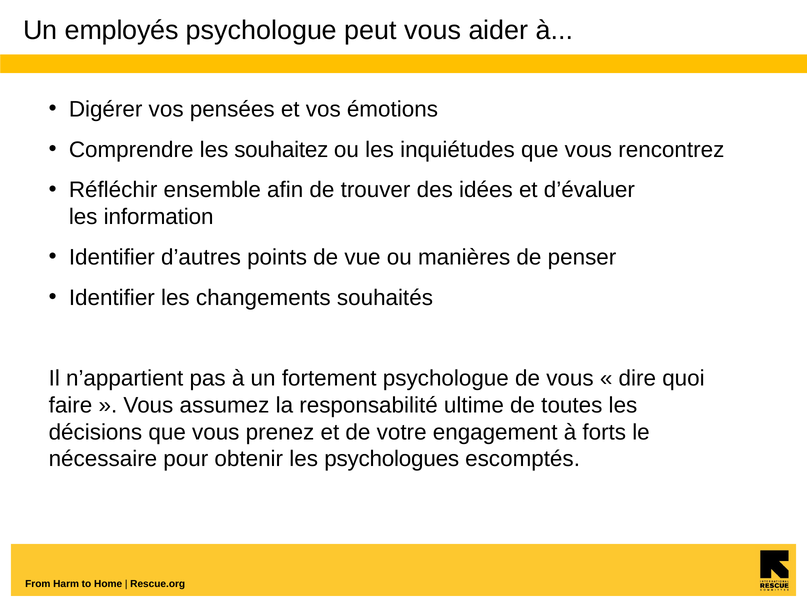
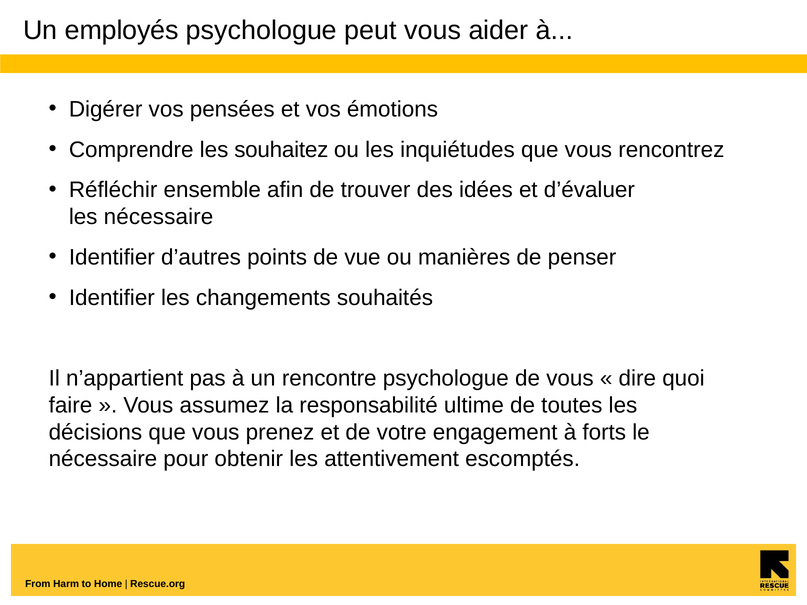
les information: information -> nécessaire (159, 217)
fortement: fortement -> rencontre (329, 379)
psychologues: psychologues -> attentivement (392, 459)
